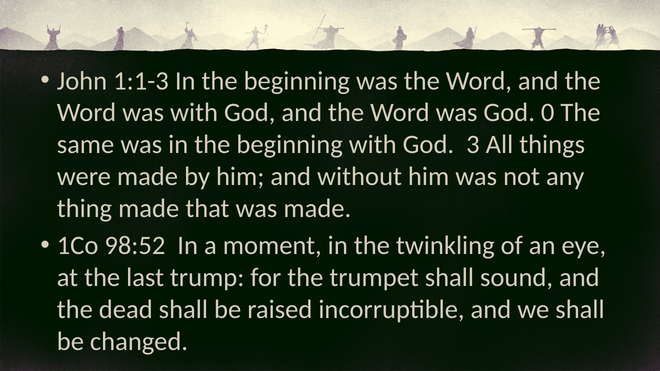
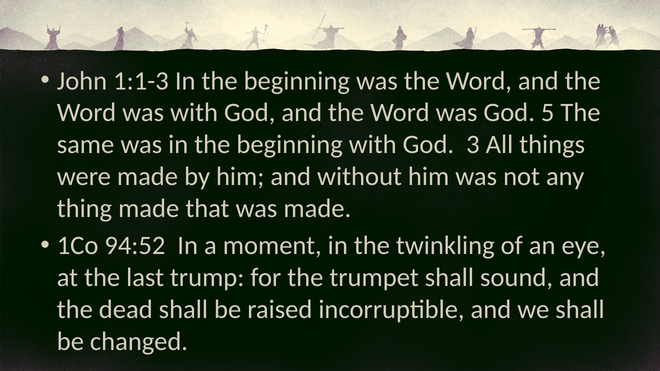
0: 0 -> 5 (548, 113)
98:52: 98:52 -> 94:52 (135, 246)
